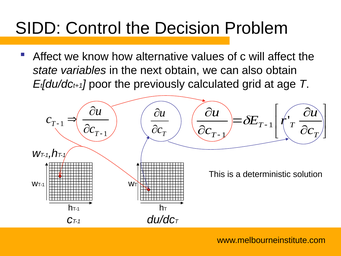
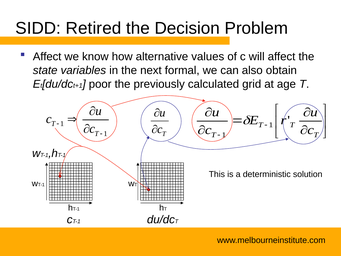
Control: Control -> Retired (93, 28)
next obtain: obtain -> formal (182, 70)
